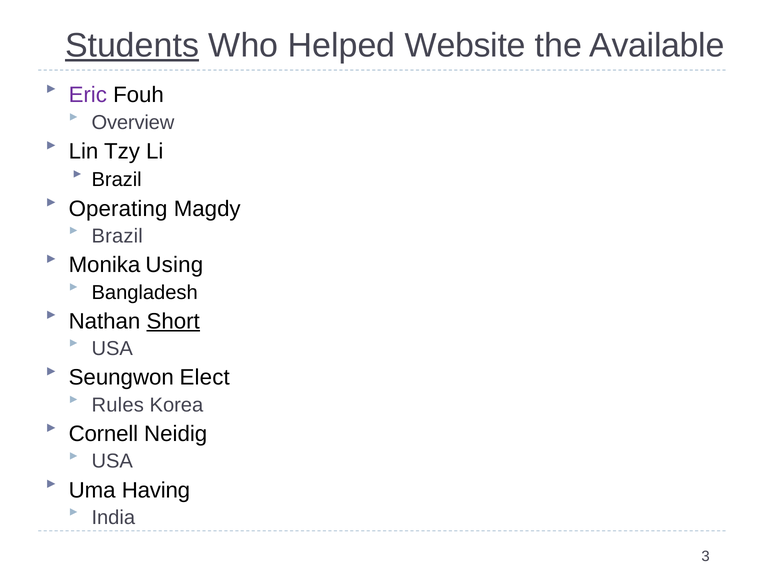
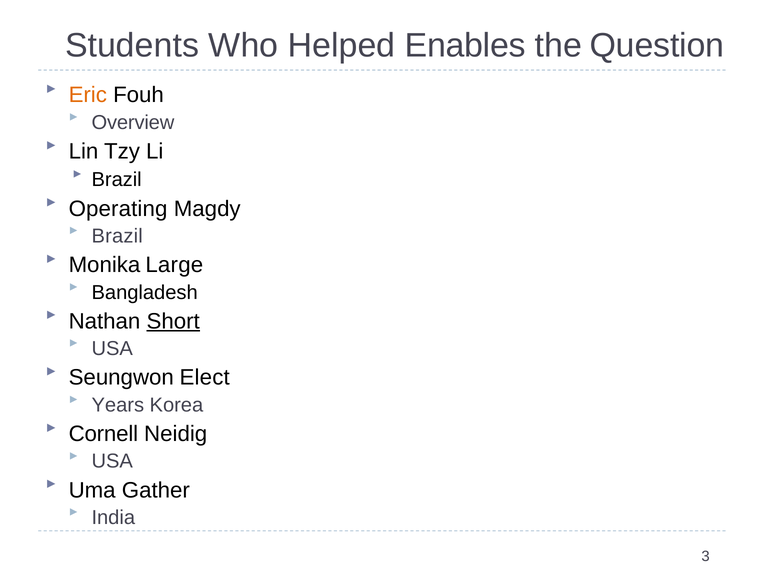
Students underline: present -> none (132, 46)
Website: Website -> Enables (465, 46)
Available: Available -> Question (657, 46)
Eric colour: purple -> orange (88, 95)
Using: Using -> Large (174, 265)
Rules: Rules -> Years (118, 405)
Having: Having -> Gather (156, 490)
